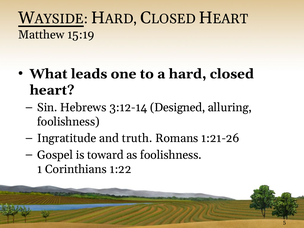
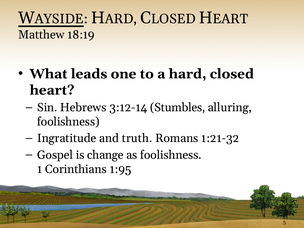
15:19: 15:19 -> 18:19 (81, 35)
Designed: Designed -> Stumbles (178, 108)
1:21-26: 1:21-26 -> 1:21-32 (220, 138)
toward: toward -> change (105, 155)
1:22: 1:22 -> 1:95 (120, 169)
